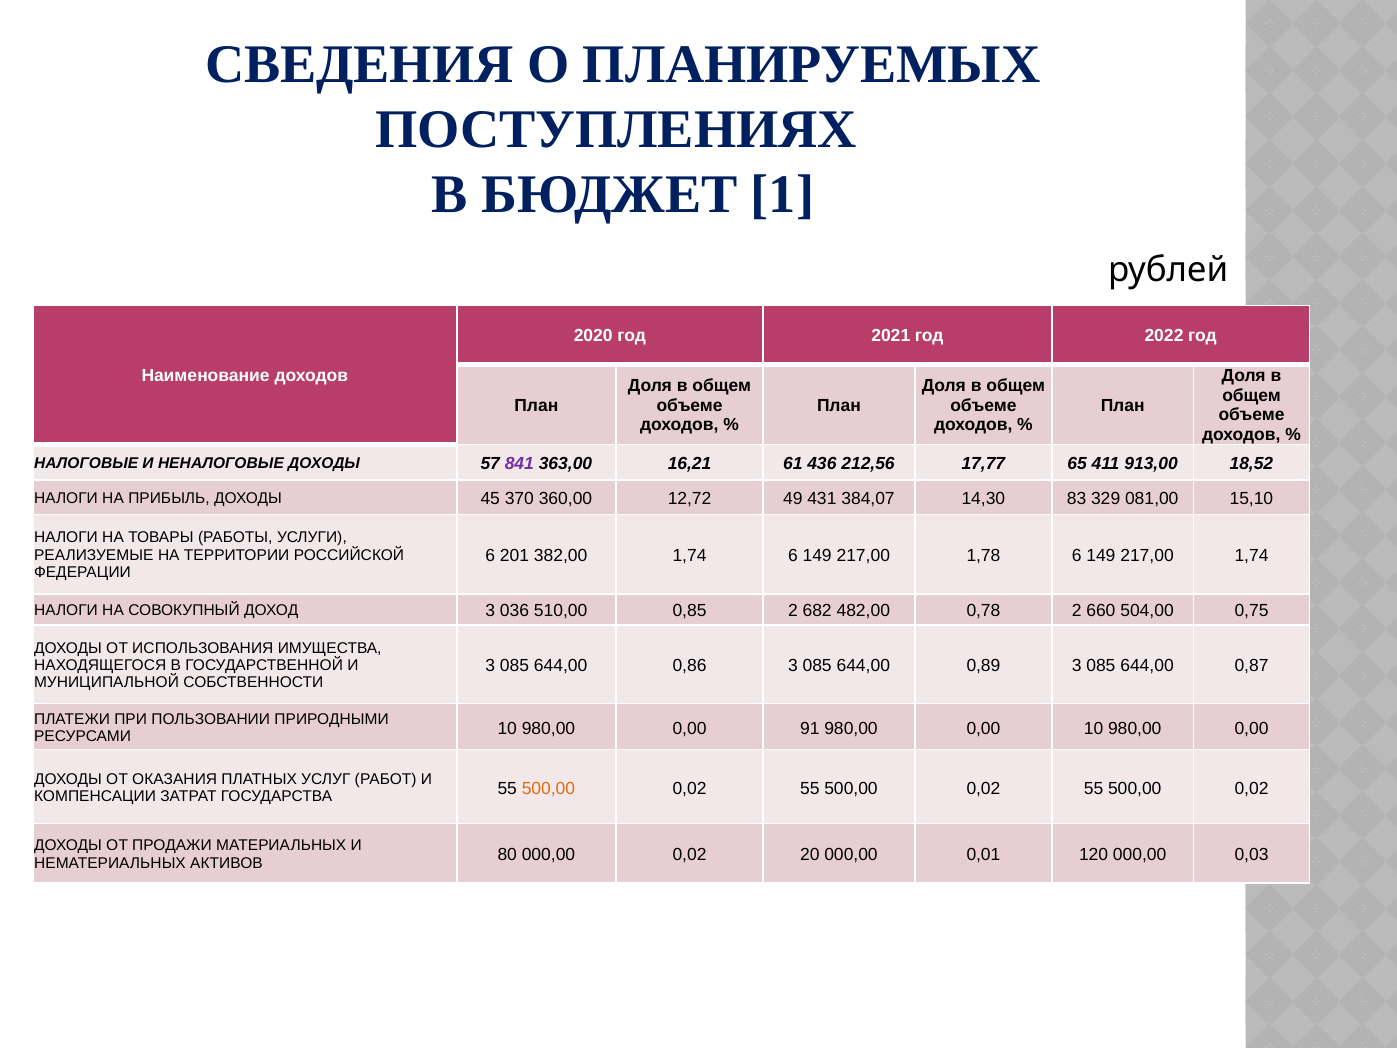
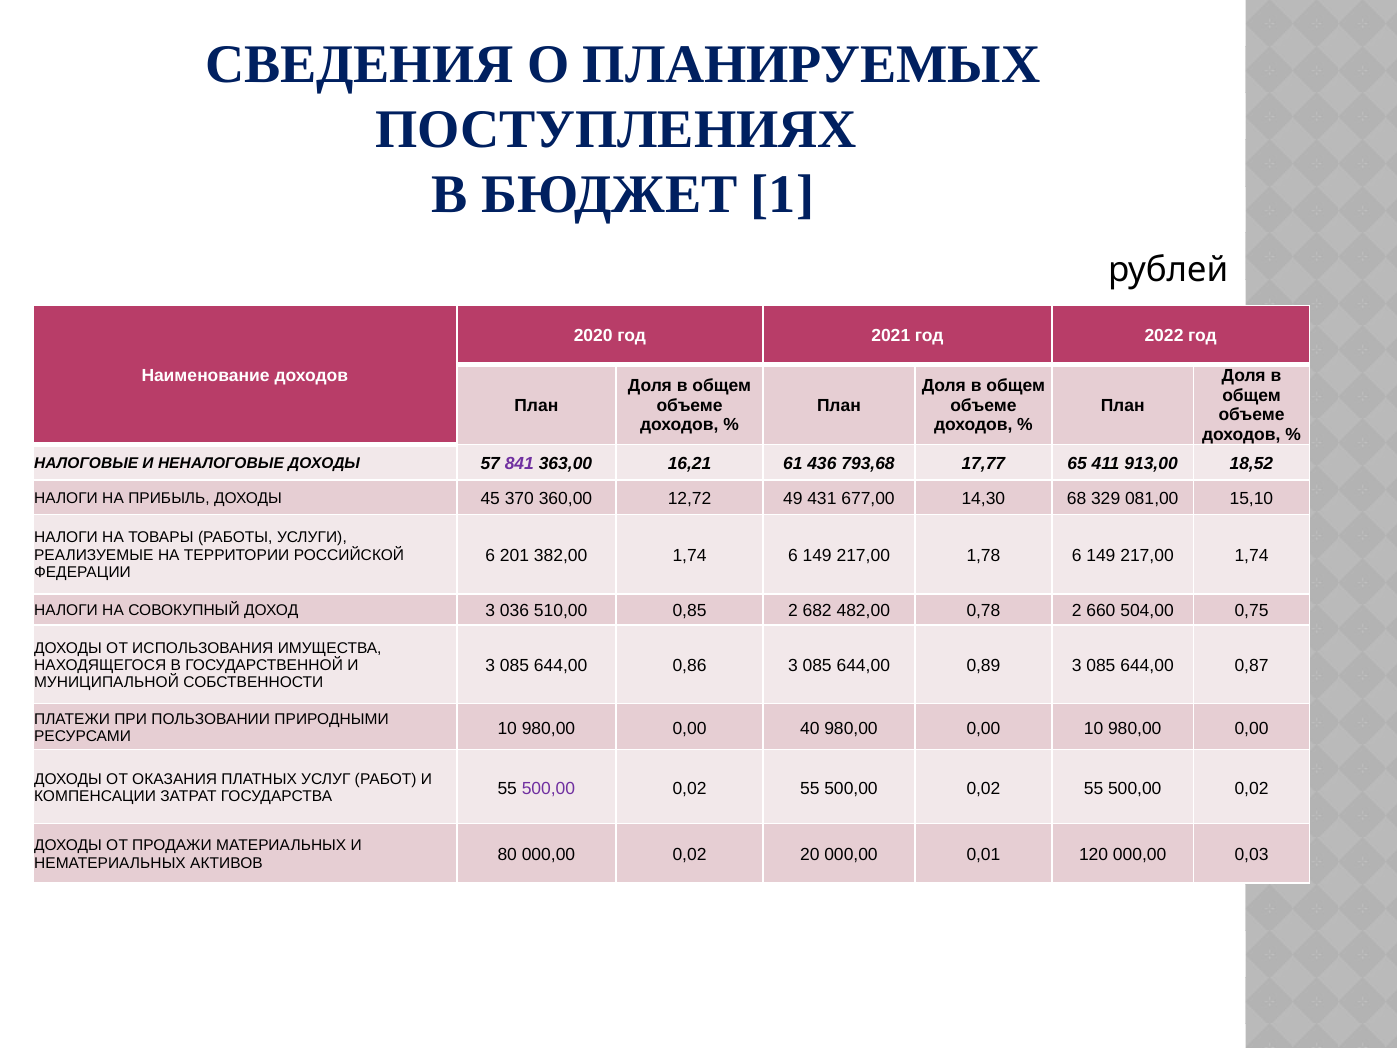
212,56: 212,56 -> 793,68 (868, 464)
384,07: 384,07 -> 677,00 (868, 499)
83: 83 -> 68 (1077, 499)
91: 91 -> 40 (810, 728)
500,00 colour: orange -> purple (548, 788)
